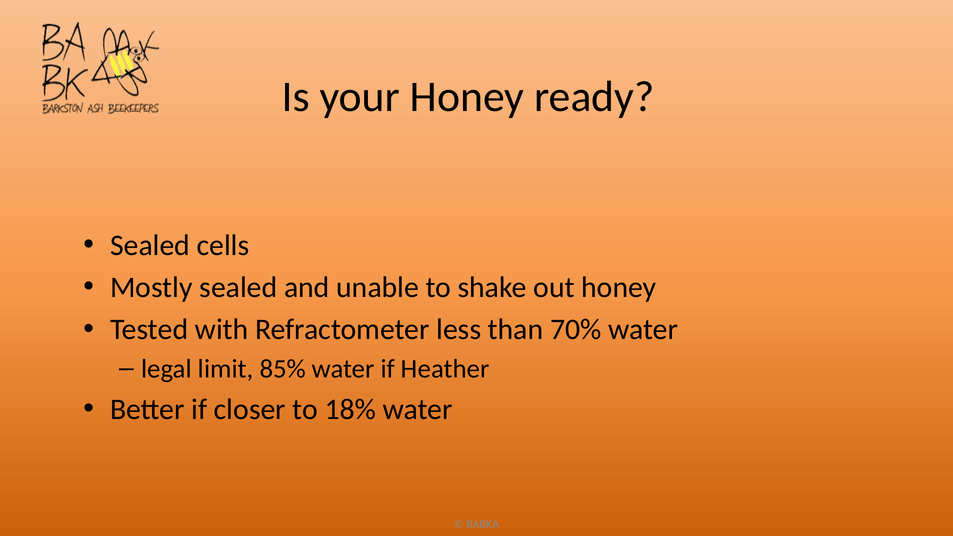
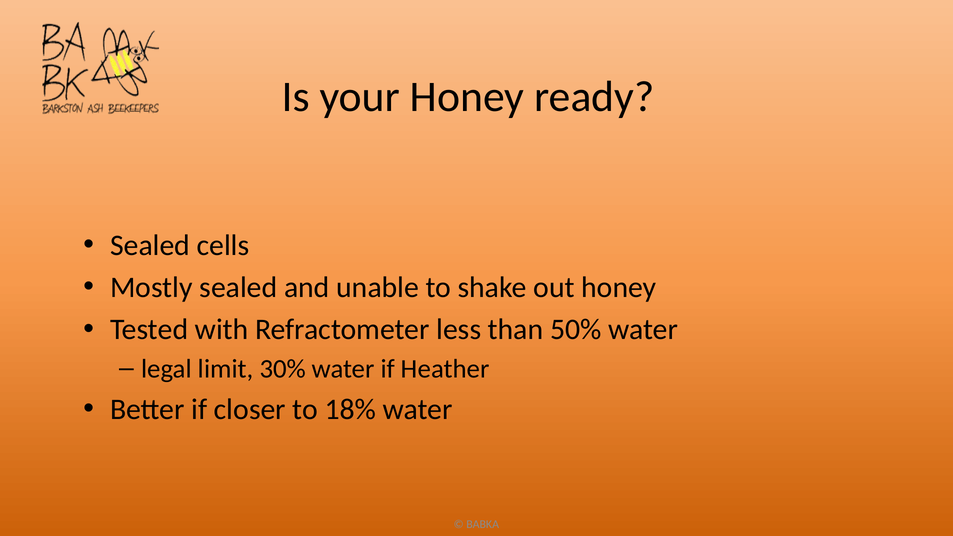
70%: 70% -> 50% (576, 330)
85%: 85% -> 30% (283, 369)
